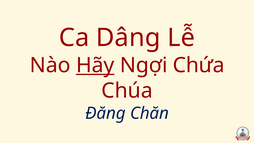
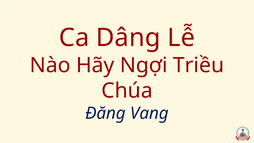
Hãy underline: present -> none (95, 65)
Chứa: Chứa -> Triều (199, 65)
Chăn: Chăn -> Vang (149, 113)
